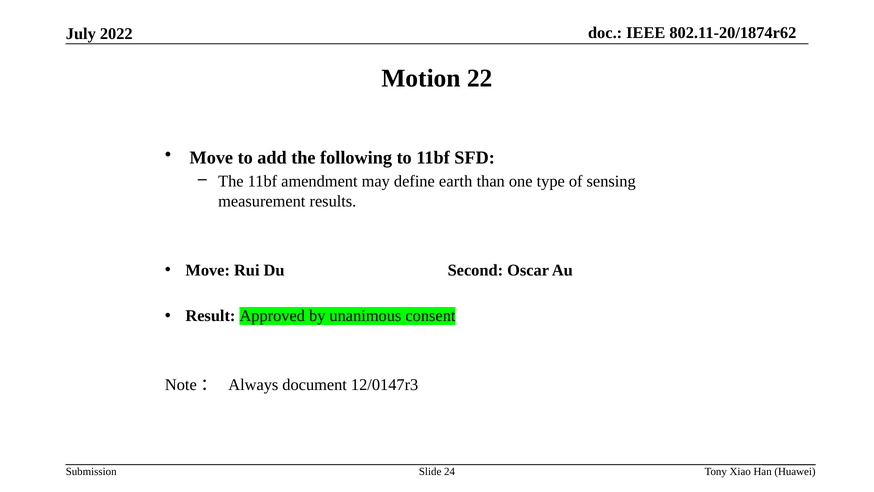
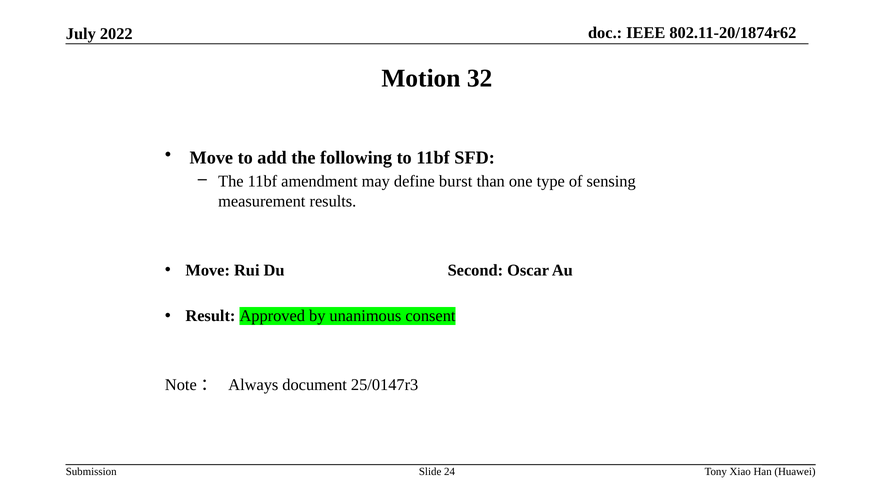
22: 22 -> 32 (480, 78)
earth: earth -> burst (456, 181)
12/0147r3: 12/0147r3 -> 25/0147r3 (385, 385)
